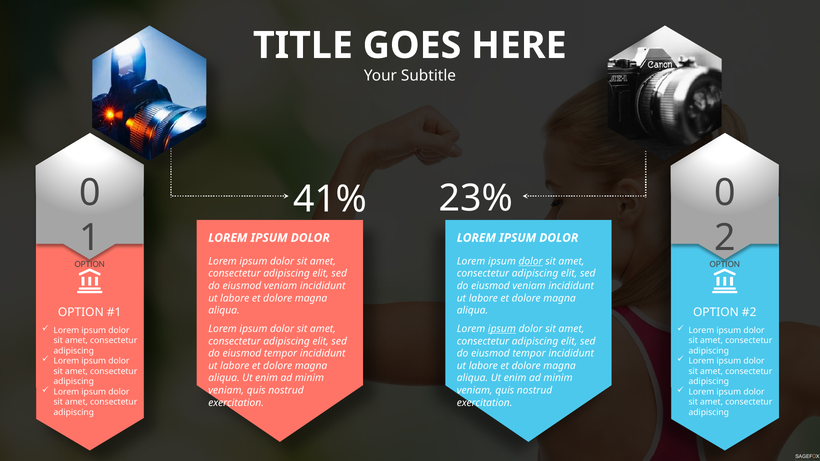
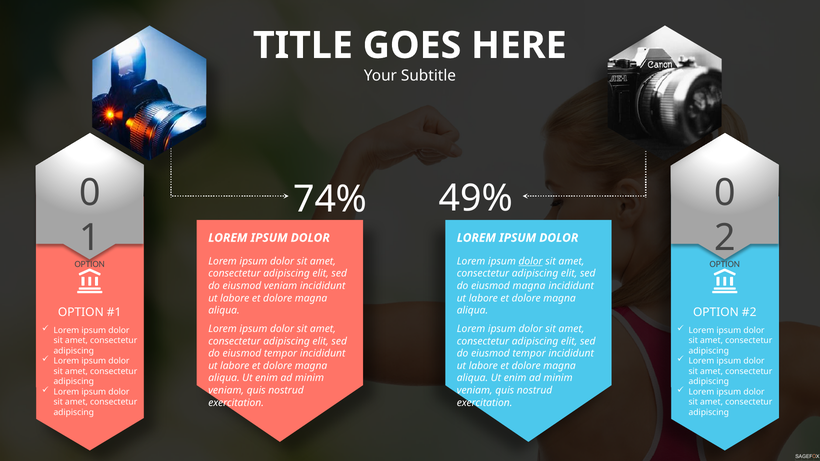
23%: 23% -> 49% (476, 199)
41%: 41% -> 74% (330, 200)
veniam: veniam -> magna (529, 286)
ipsum underline: present -> none (502, 329)
